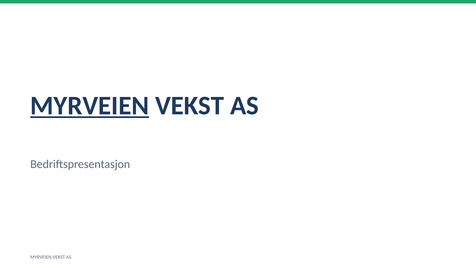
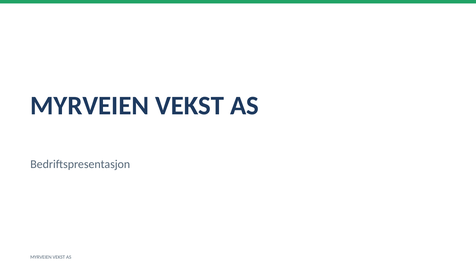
MYRVEIEN underline: present -> none (90, 106)
